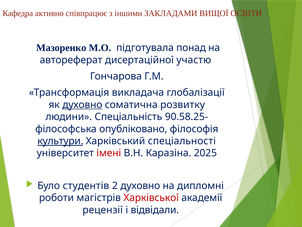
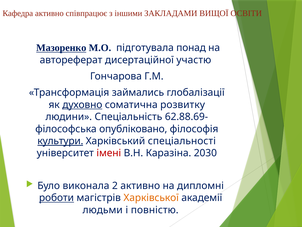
Мазоренко underline: none -> present (61, 48)
викладача: викладача -> займались (138, 92)
90.58.25-: 90.58.25- -> 62.88.69- (186, 117)
2025: 2025 -> 2030 (205, 153)
студентів: студентів -> виконала (86, 185)
2 духовно: духовно -> активно (140, 185)
роботи underline: none -> present (56, 197)
Харківської colour: red -> orange (151, 197)
рецензії: рецензії -> людьми (103, 210)
відвідали: відвідали -> повністю (155, 210)
